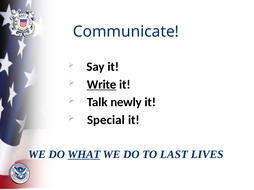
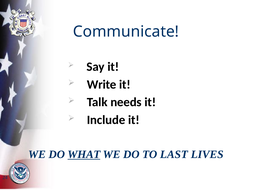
Write underline: present -> none (102, 85)
newly: newly -> needs (126, 102)
Special: Special -> Include (106, 120)
